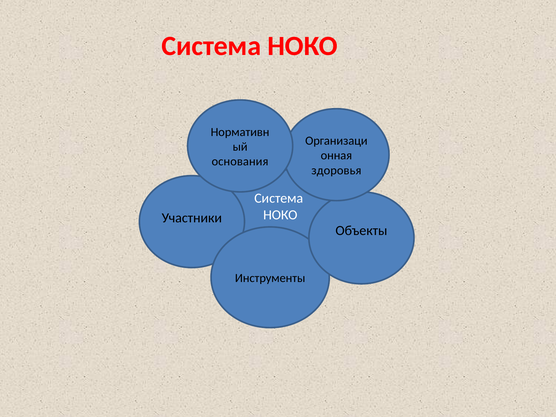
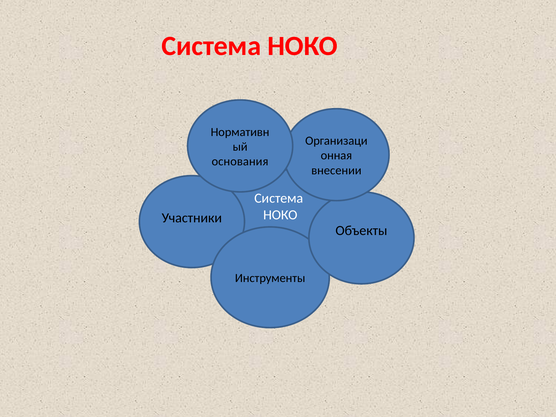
здоровья: здоровья -> внесении (336, 170)
